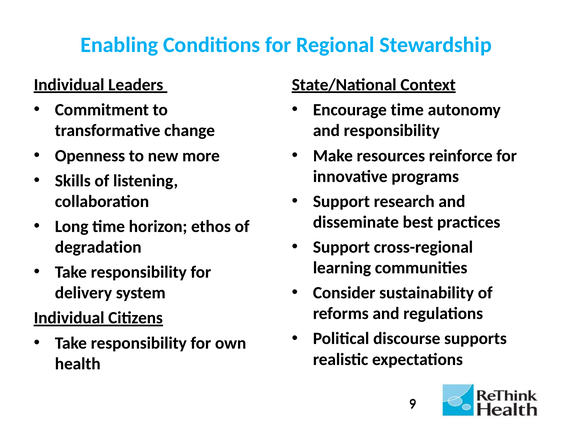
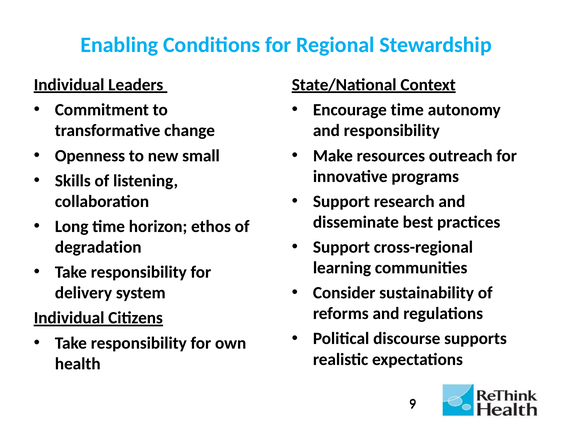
more: more -> small (201, 155)
reinforce: reinforce -> outreach (461, 155)
